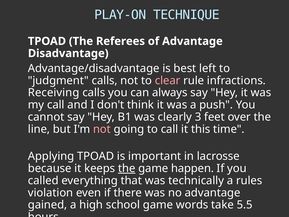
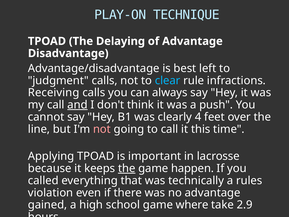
Referees: Referees -> Delaying (120, 41)
clear colour: pink -> light blue (168, 80)
and underline: none -> present (77, 105)
3: 3 -> 4 (198, 117)
words: words -> where (192, 205)
5.5: 5.5 -> 2.9 (245, 205)
